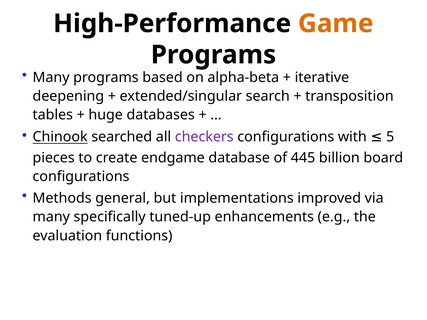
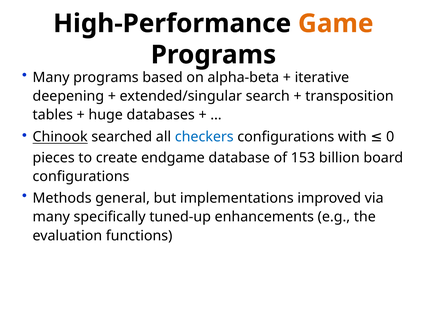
checkers colour: purple -> blue (204, 137)
5: 5 -> 0 (390, 137)
445: 445 -> 153 (303, 158)
